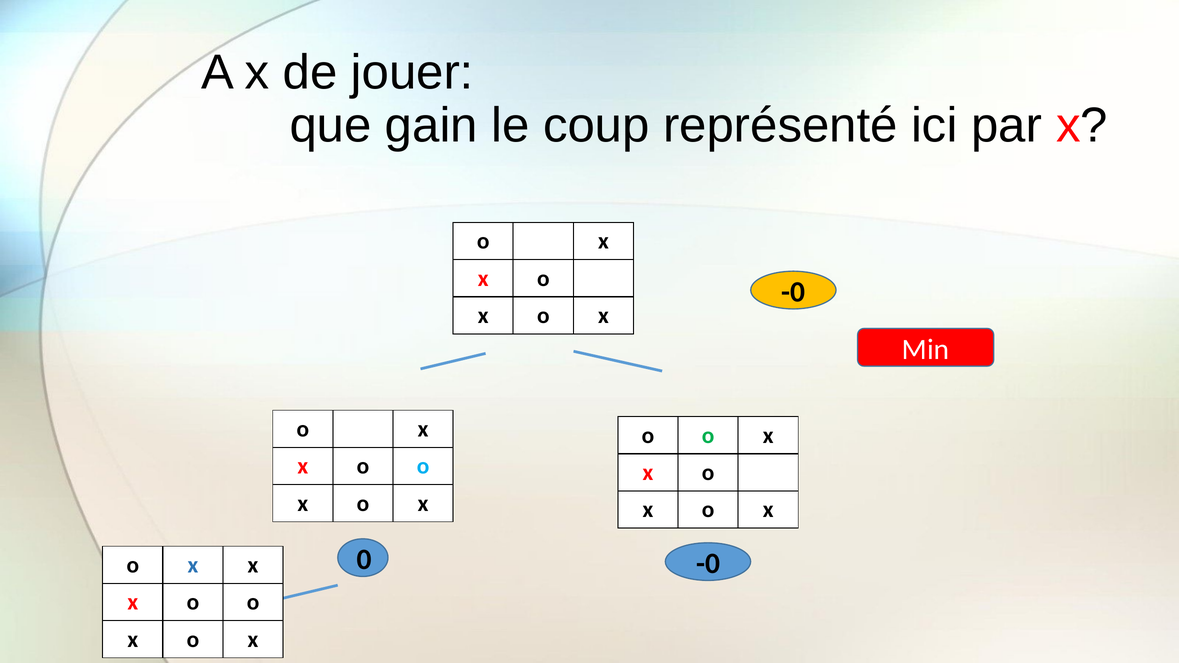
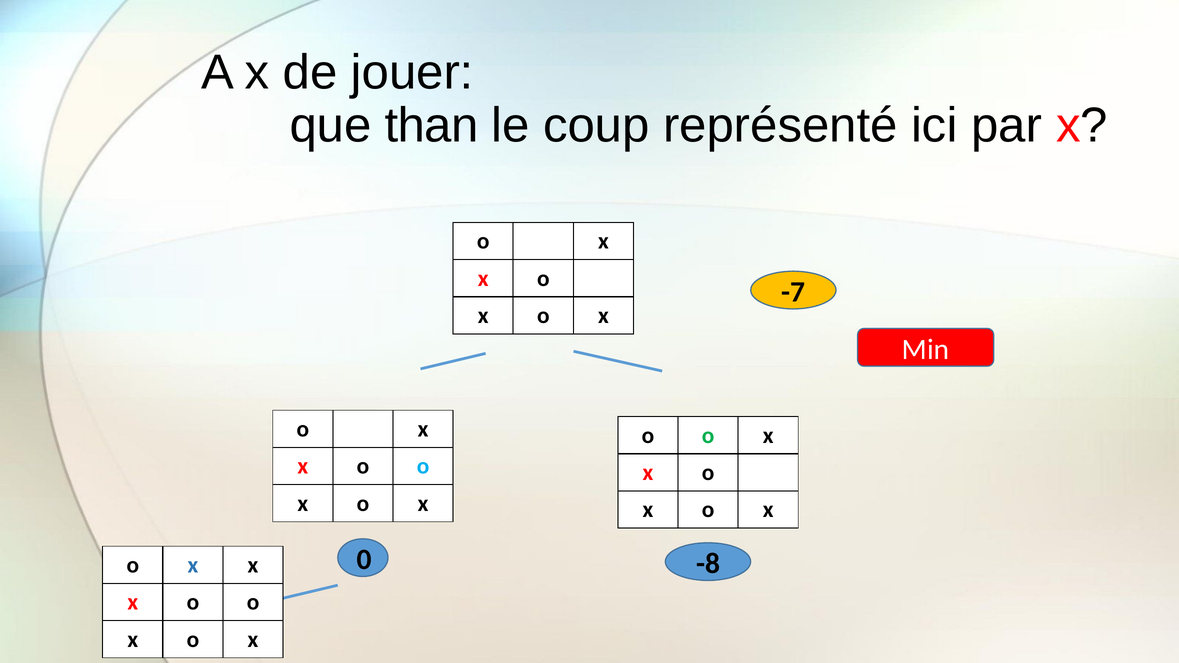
gain: gain -> than (432, 126)
-0: -0 -> -7 (793, 292)
-0: -0 -> -8 (708, 564)
